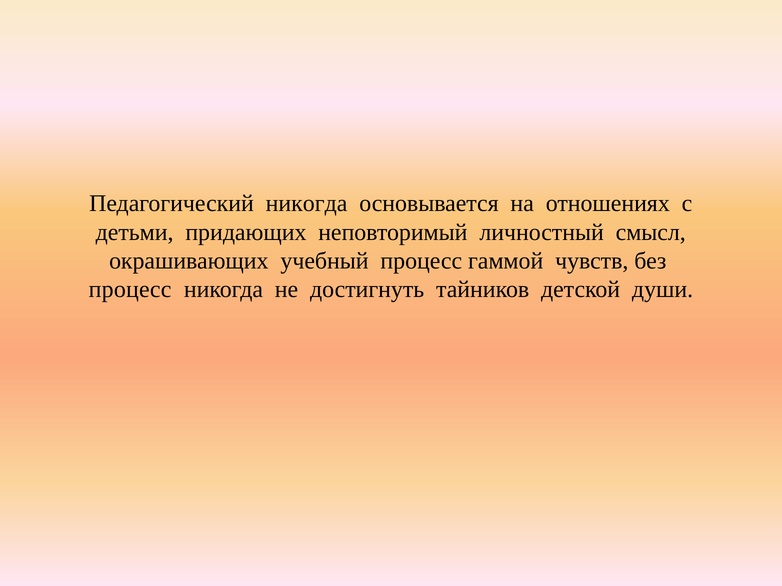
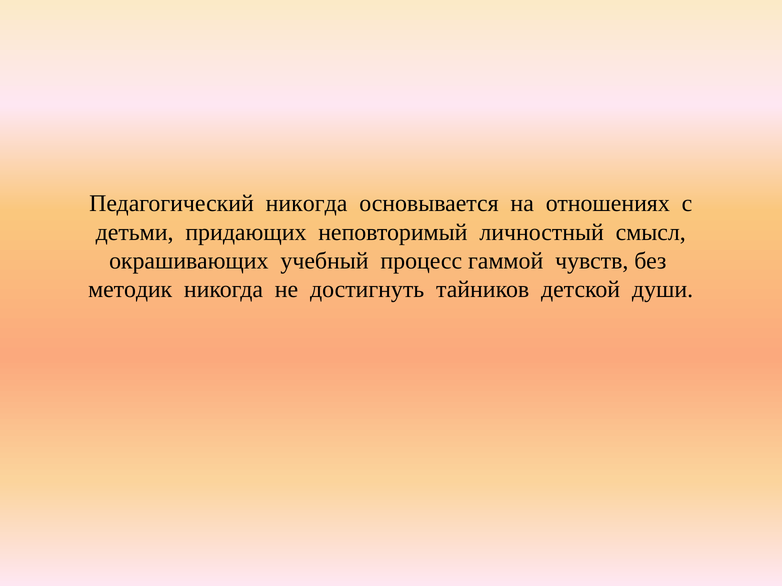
процесс: процесс -> методик (130, 290)
